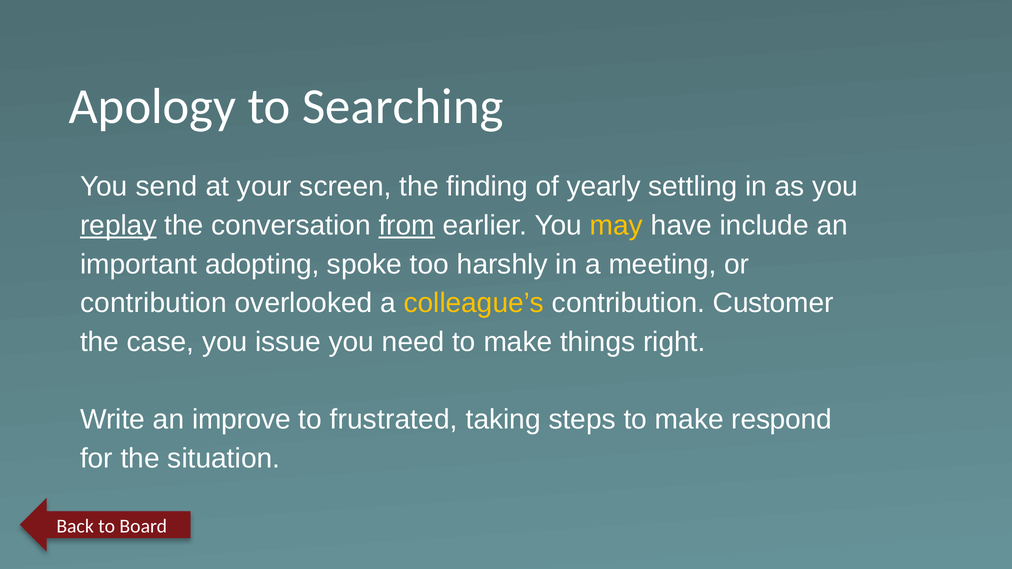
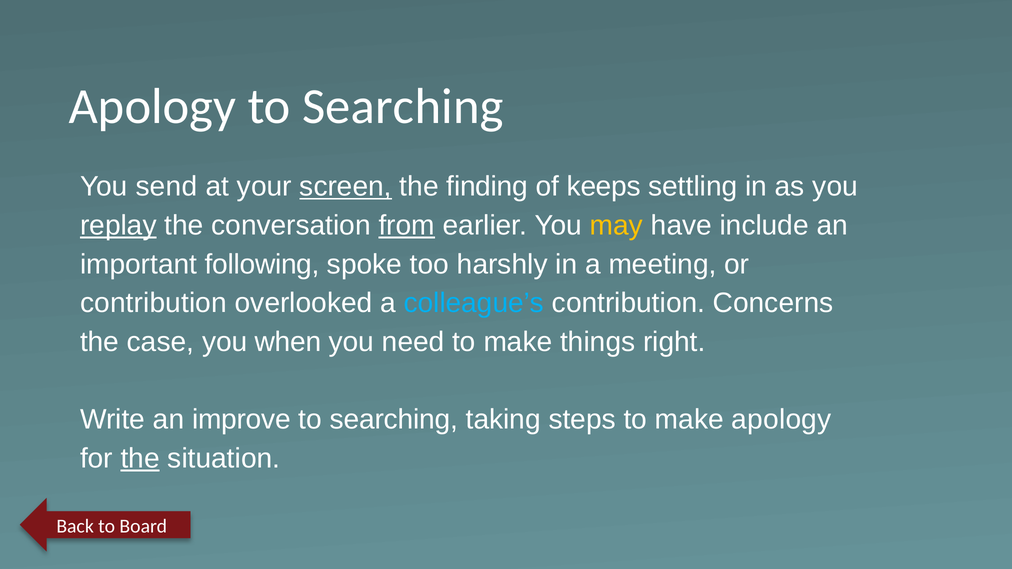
screen underline: none -> present (346, 187)
yearly: yearly -> keeps (604, 187)
adopting: adopting -> following (262, 264)
colleague’s colour: yellow -> light blue (474, 303)
Customer: Customer -> Concerns (773, 303)
issue: issue -> when (288, 342)
frustrated: frustrated -> searching (394, 420)
make respond: respond -> apology (781, 420)
the underline: none -> present (140, 459)
